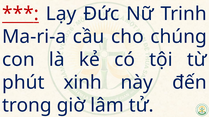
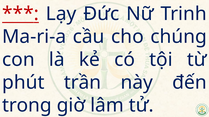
xinh: xinh -> trần (83, 83)
